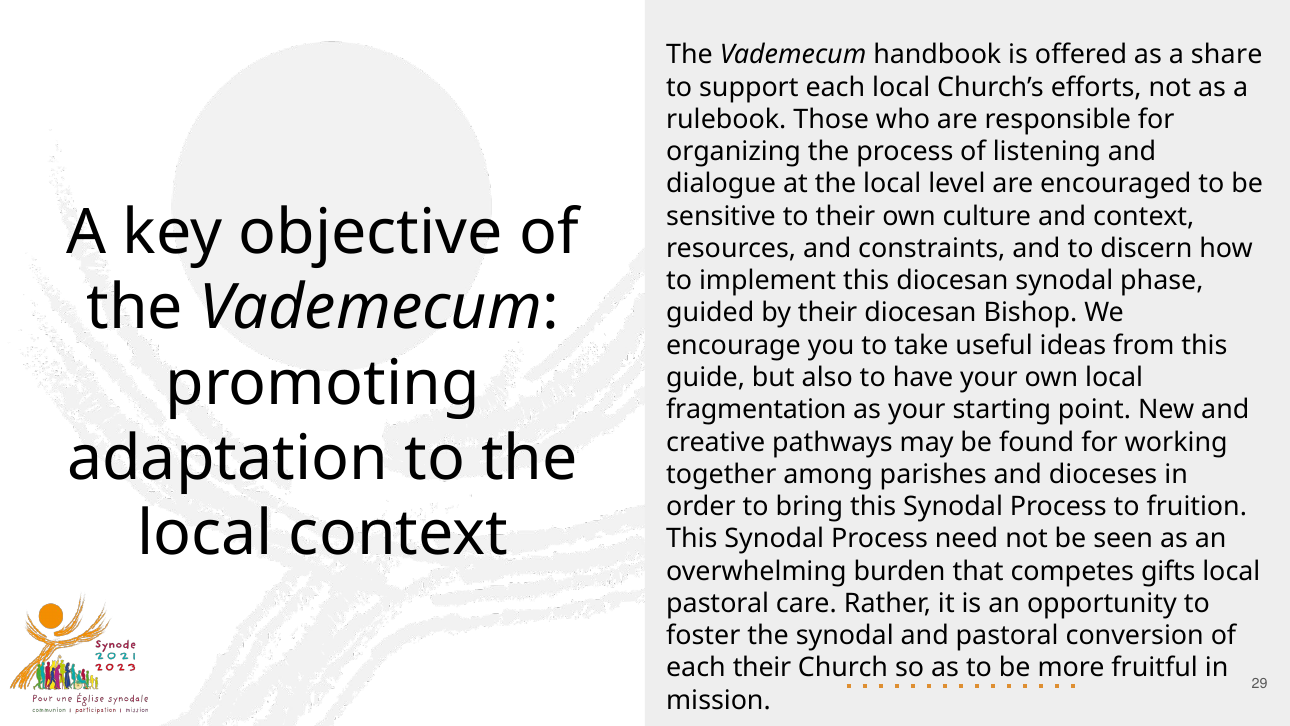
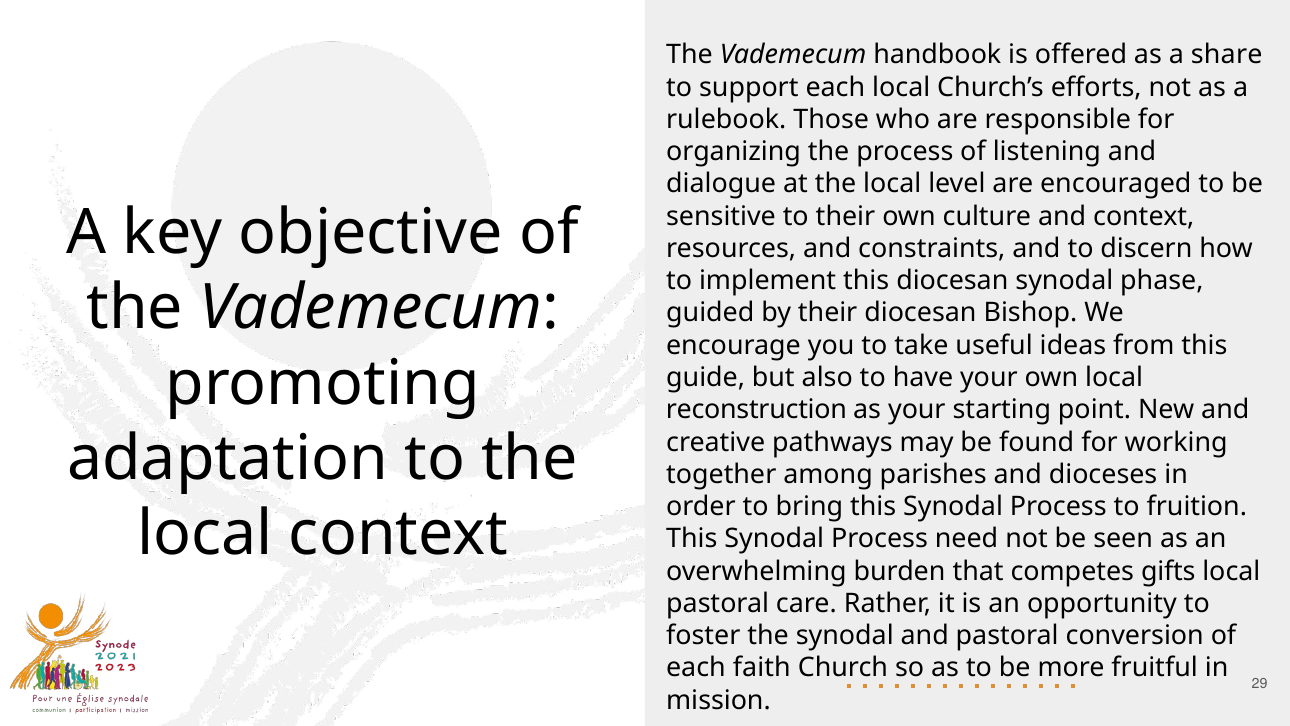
fragmentation: fragmentation -> reconstruction (756, 410)
each their: their -> faith (762, 668)
